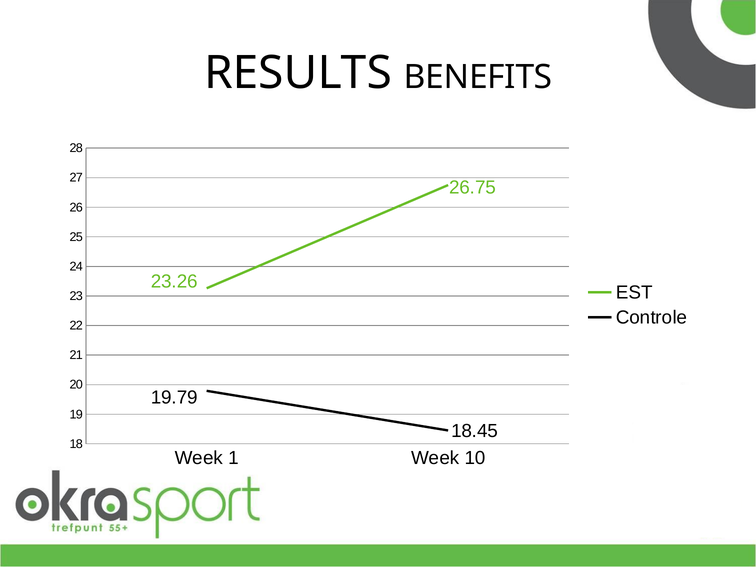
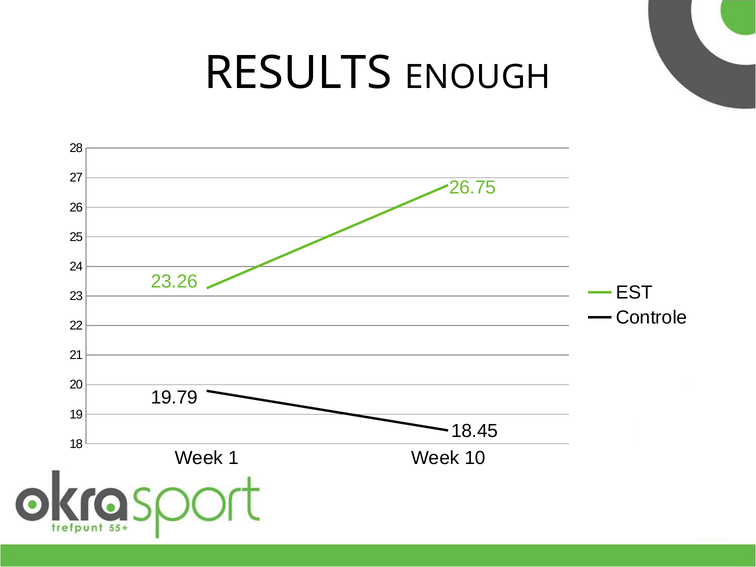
BENEFITS: BENEFITS -> ENOUGH (478, 77)
